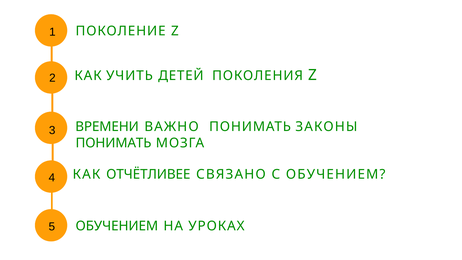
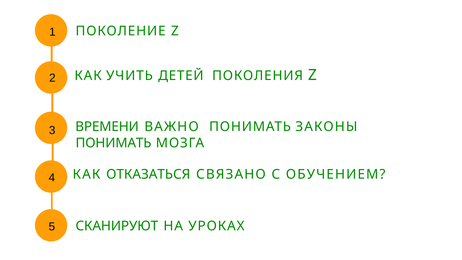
ОТЧЁТЛИВЕЕ: ОТЧЁТЛИВЕЕ -> ОТКАЗАТЬСЯ (148, 174)
5 ОБУЧЕНИЕМ: ОБУЧЕНИЕМ -> СКАНИРУЮТ (117, 226)
